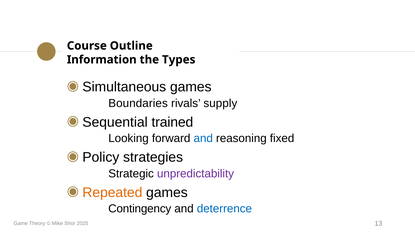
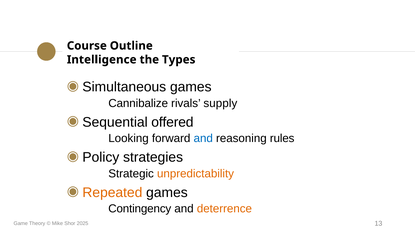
Information: Information -> Intelligence (102, 59)
Boundaries: Boundaries -> Cannibalize (138, 103)
trained: trained -> offered (172, 122)
fixed: fixed -> rules (282, 138)
unpredictability colour: purple -> orange (196, 173)
deterrence colour: blue -> orange (224, 208)
